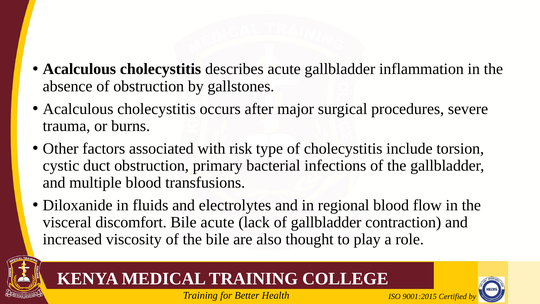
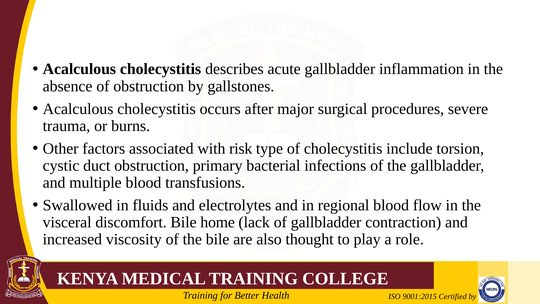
Diloxanide: Diloxanide -> Swallowed (78, 205)
Bile acute: acute -> home (218, 222)
